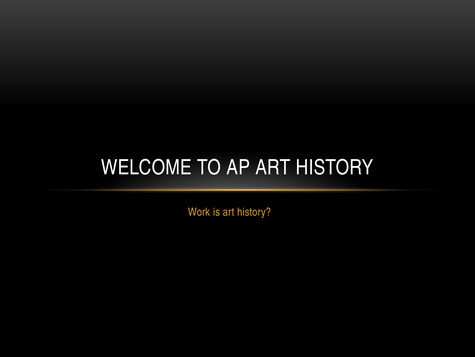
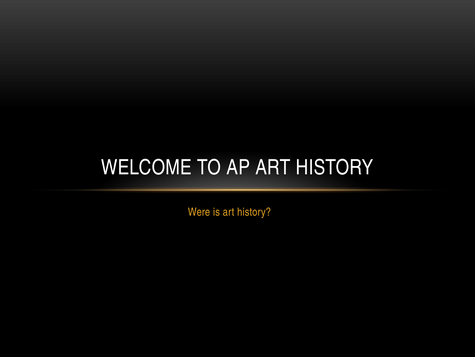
Work: Work -> Were (199, 212)
